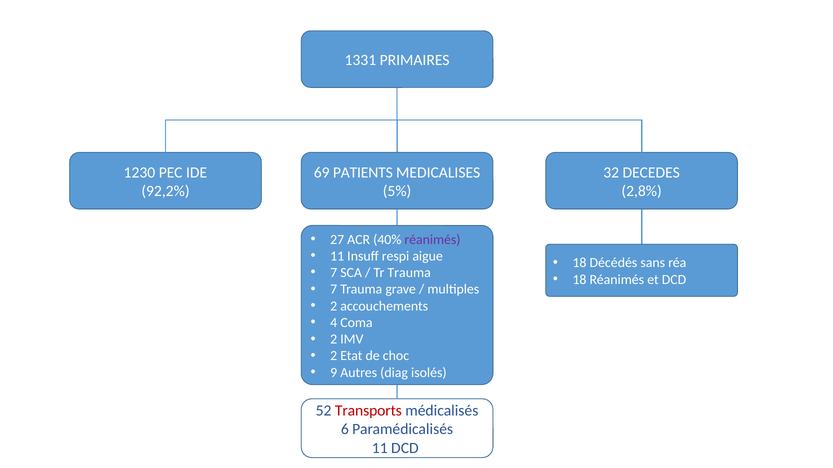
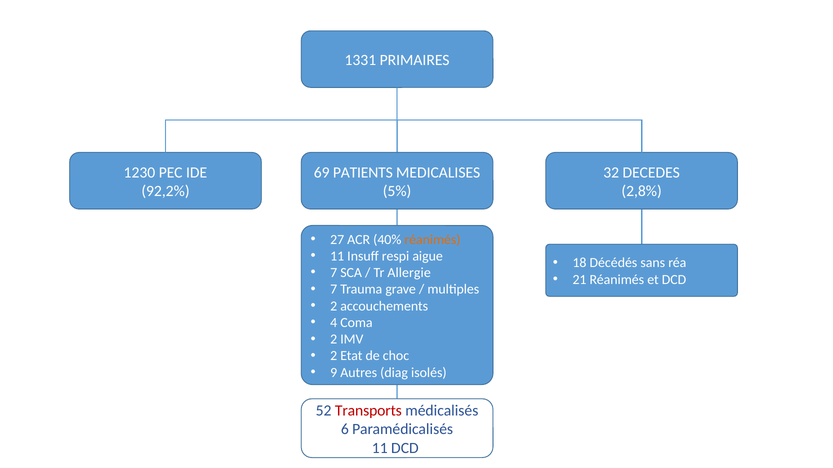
réanimés colour: purple -> orange (432, 240)
Tr Trauma: Trauma -> Allergie (409, 273)
18: 18 -> 21 (580, 280)
